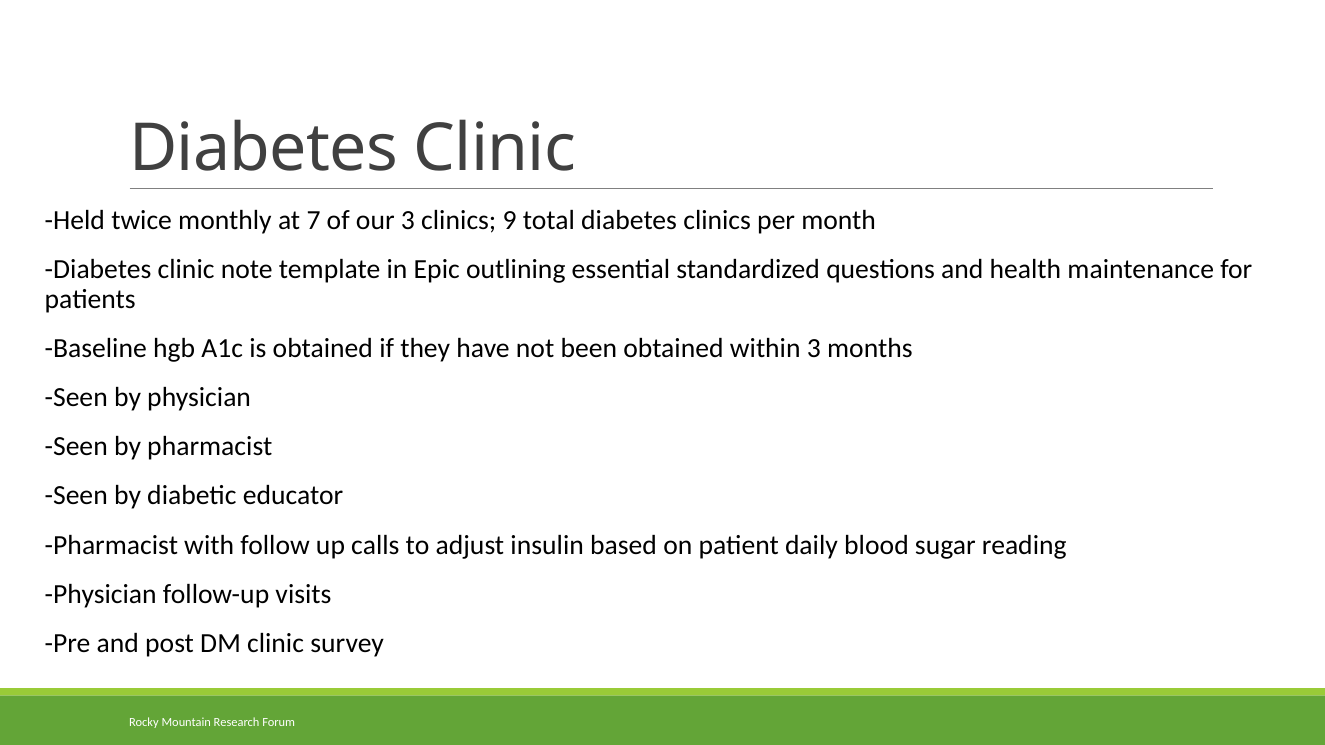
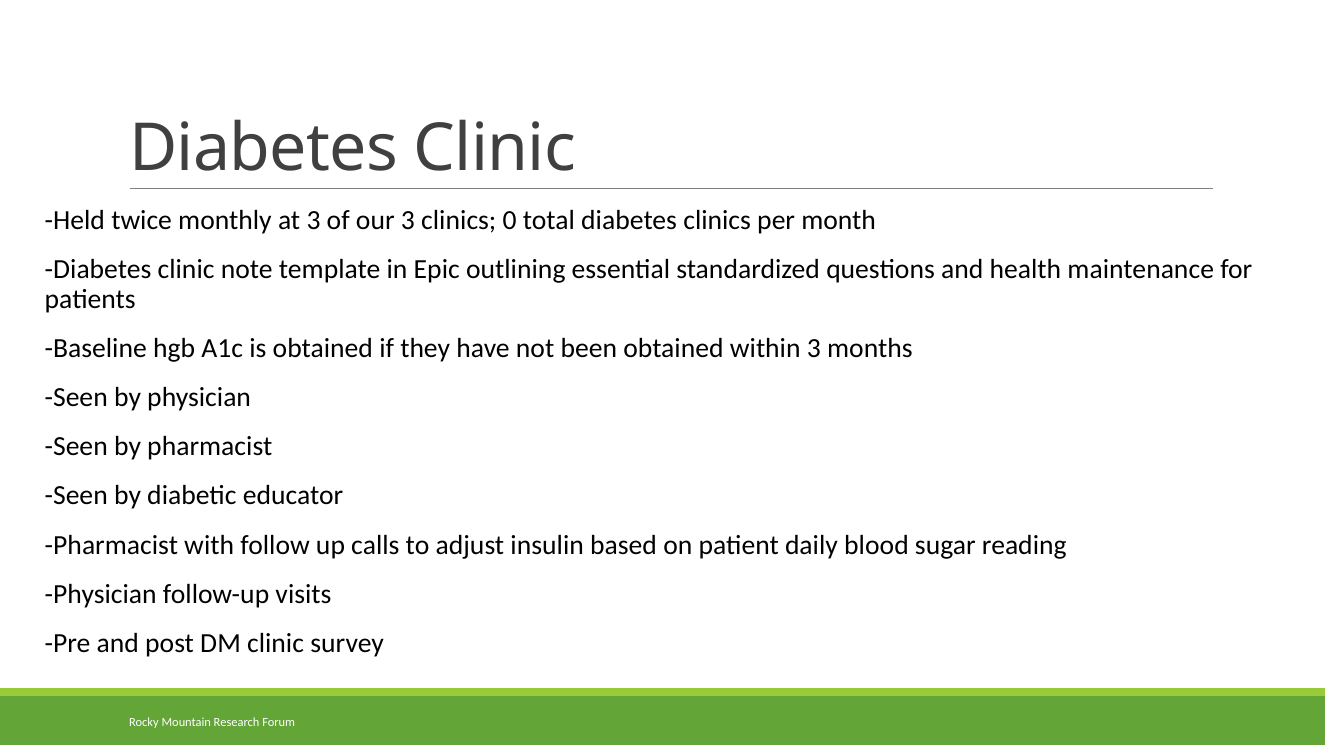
at 7: 7 -> 3 (314, 220)
9: 9 -> 0 (510, 220)
